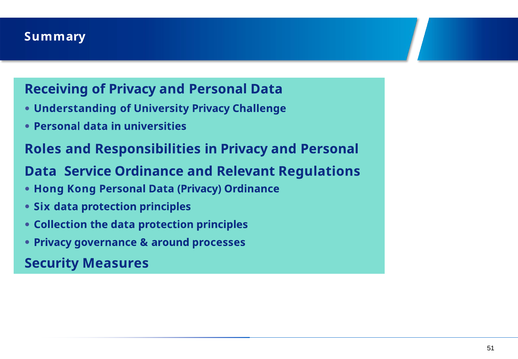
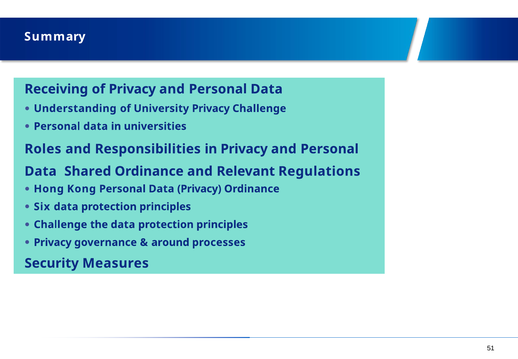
Service: Service -> Shared (88, 171)
Collection: Collection -> Challenge (60, 224)
